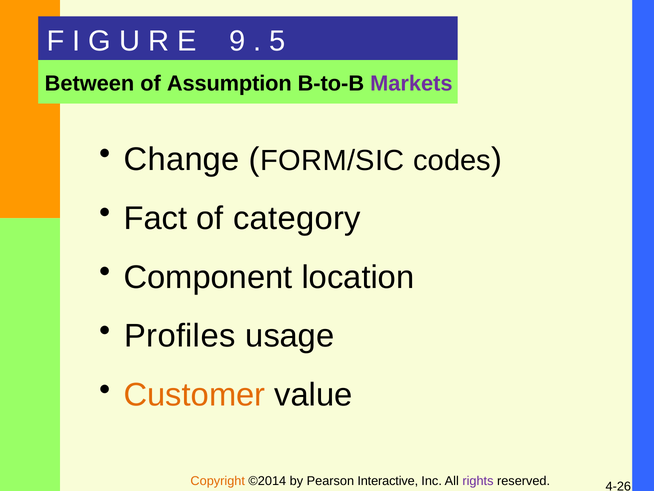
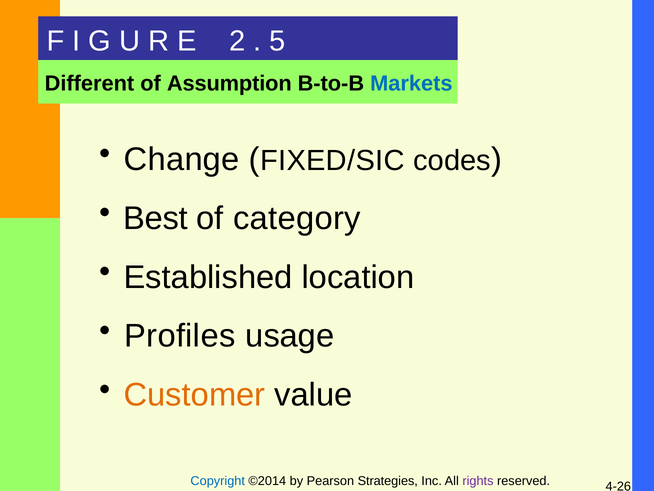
9: 9 -> 2 (237, 41)
Between: Between -> Different (89, 83)
Markets colour: purple -> blue (411, 83)
FORM/SIC: FORM/SIC -> FIXED/SIC (332, 160)
Fact: Fact -> Best (156, 218)
Component: Component -> Established (208, 277)
Copyright colour: orange -> blue (218, 480)
Interactive: Interactive -> Strategies (388, 480)
